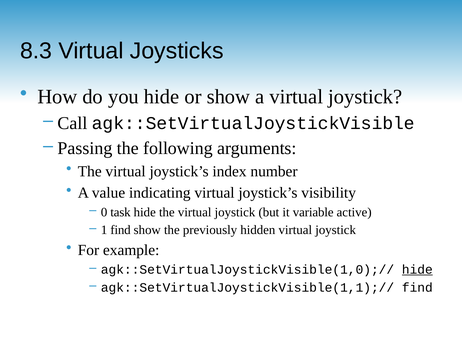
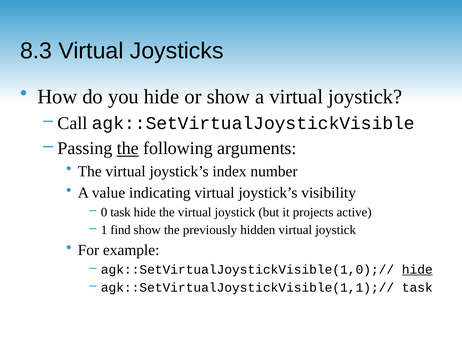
the underline: none -> present (128, 149)
variable: variable -> projects (313, 212)
agk::SetVirtualJoystickVisible(1,1);// find: find -> task (417, 288)
